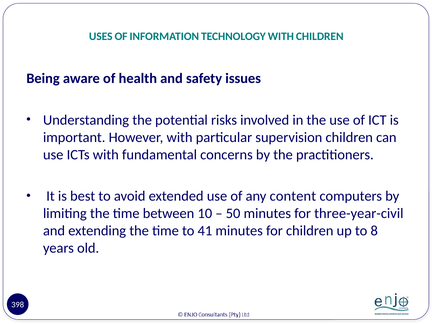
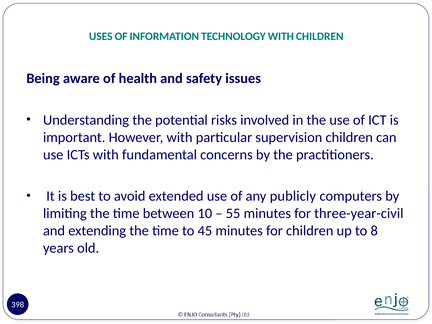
content: content -> publicly (293, 196)
50: 50 -> 55 (233, 213)
41: 41 -> 45 (205, 231)
